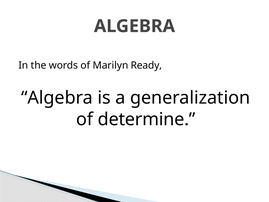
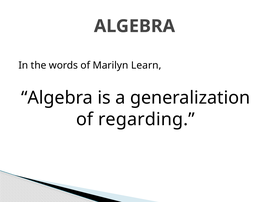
Ready: Ready -> Learn (146, 65)
determine: determine -> regarding (146, 119)
